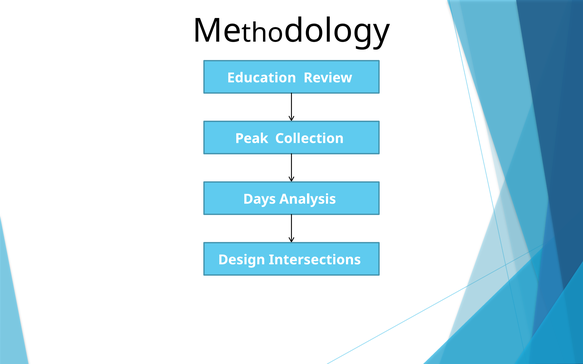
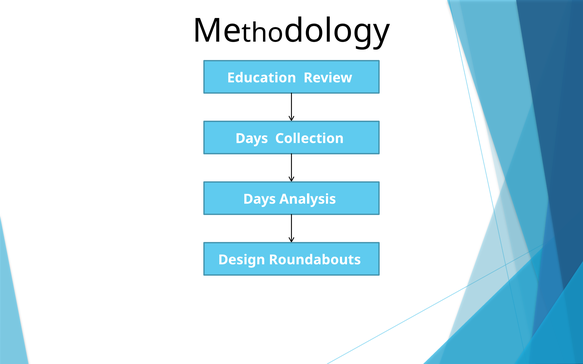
Peak: Peak -> Days (252, 139)
Intersections: Intersections -> Roundabouts (315, 260)
